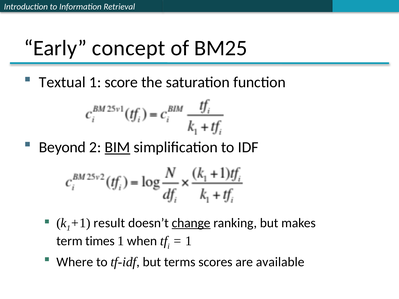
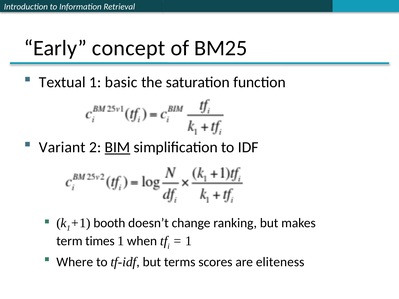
score: score -> basic (121, 82)
Beyond: Beyond -> Variant (62, 147)
result: result -> booth (109, 223)
change underline: present -> none (191, 223)
available: available -> eliteness (280, 262)
